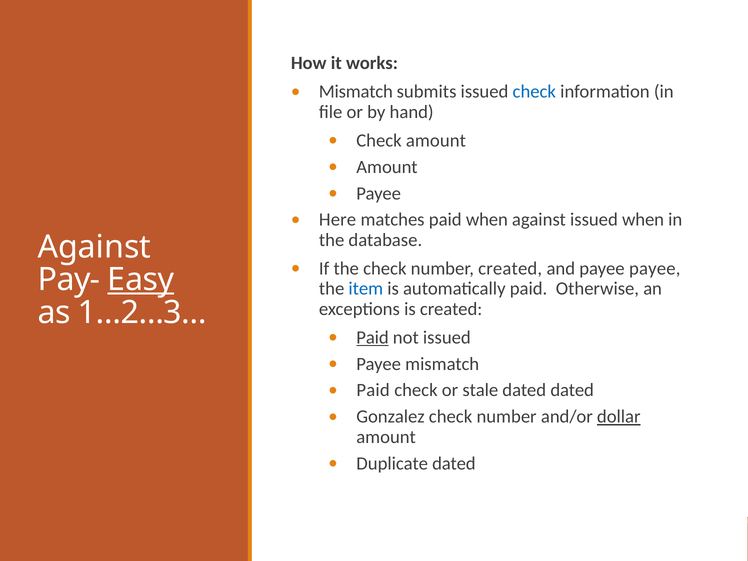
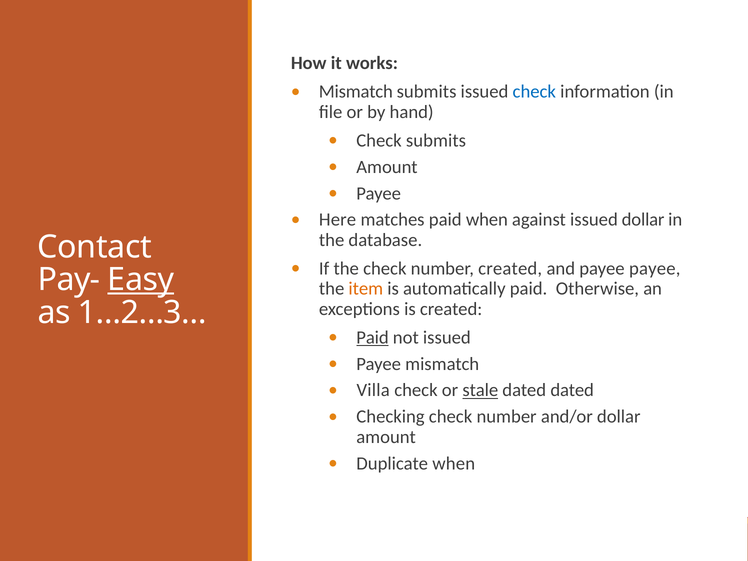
Check amount: amount -> submits (436, 140)
issued when: when -> dollar (643, 220)
Against: Against -> Contact (95, 247)
item colour: blue -> orange (366, 289)
Paid: Paid -> Villa (373, 390)
stale underline: none -> present (480, 390)
Gonzalez: Gonzalez -> Checking (391, 417)
dollar underline: present -> none (619, 417)
Duplicate dated: dated -> when (454, 463)
